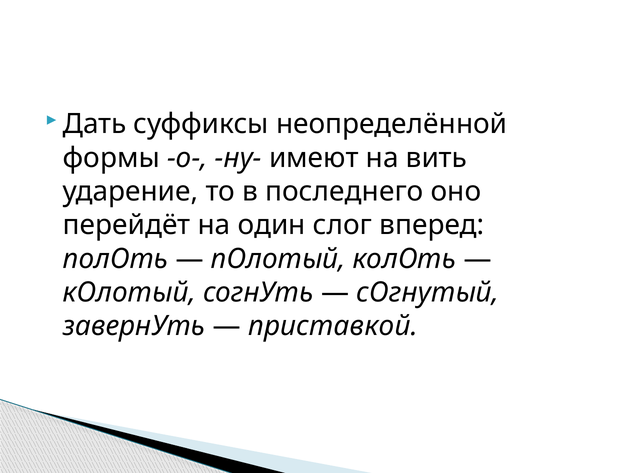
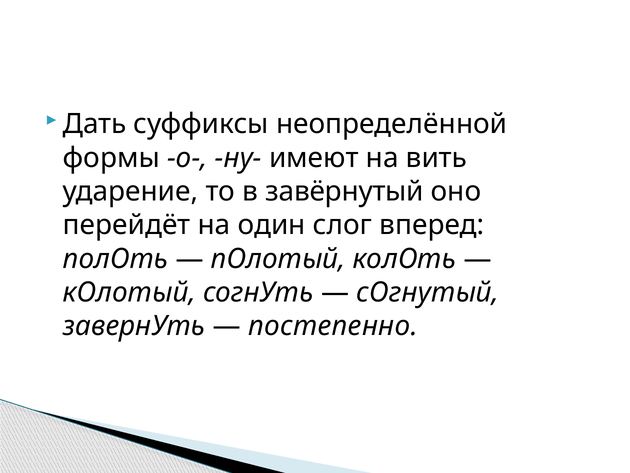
последнего: последнего -> завёрнутый (345, 191)
приставкой: приставкой -> постепенно (333, 326)
